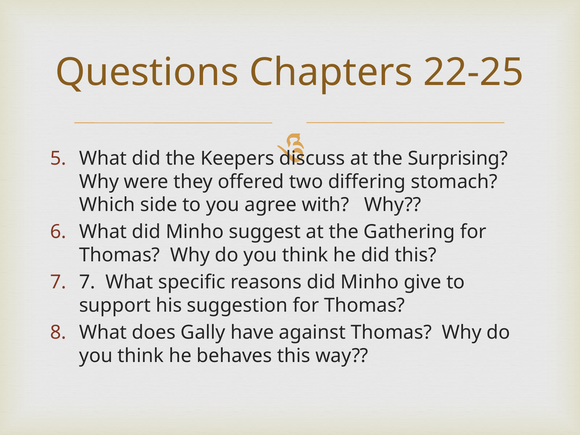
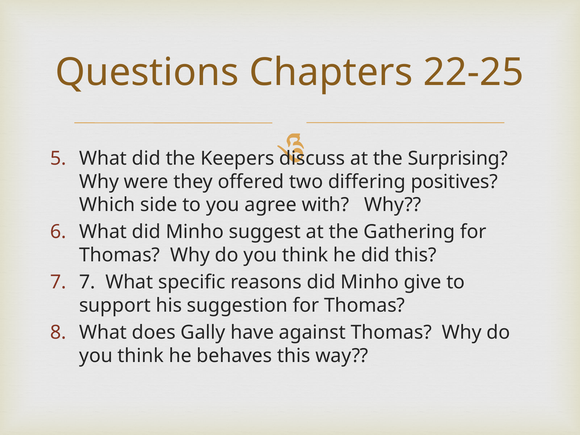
stomach: stomach -> positives (454, 182)
